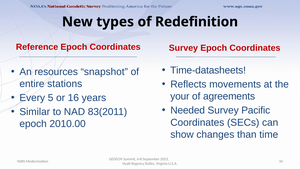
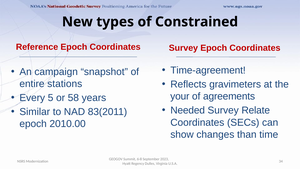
Redefinition: Redefinition -> Constrained (197, 22)
Time-datasheets: Time-datasheets -> Time-agreement (208, 70)
resources: resources -> campaign (56, 72)
movements: movements -> gravimeters (235, 84)
16: 16 -> 58 (73, 98)
Pacific: Pacific -> Relate (256, 110)
